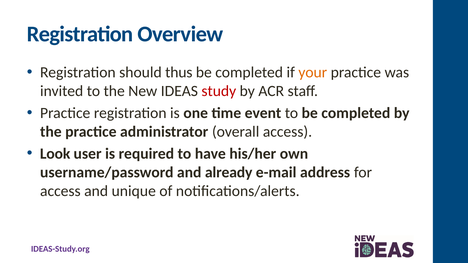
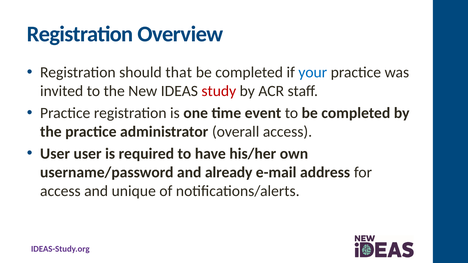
thus: thus -> that (179, 73)
your colour: orange -> blue (313, 73)
Look: Look -> User (55, 154)
